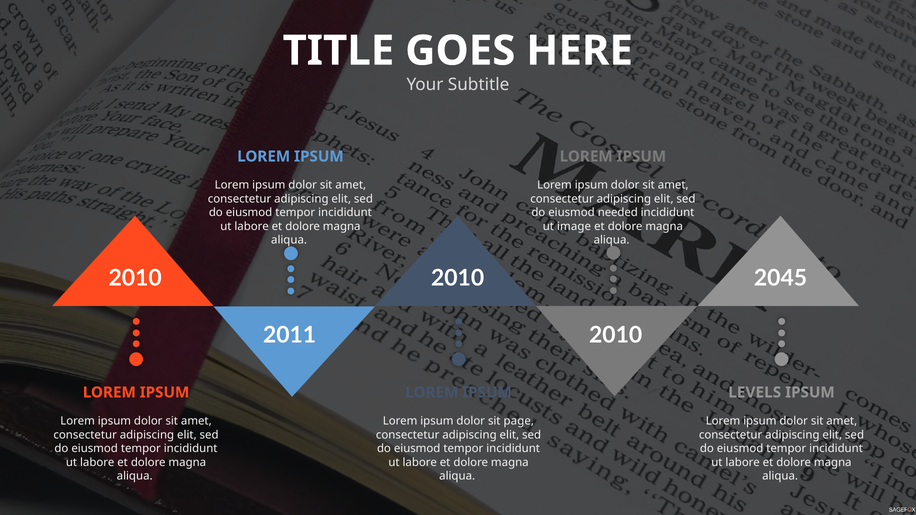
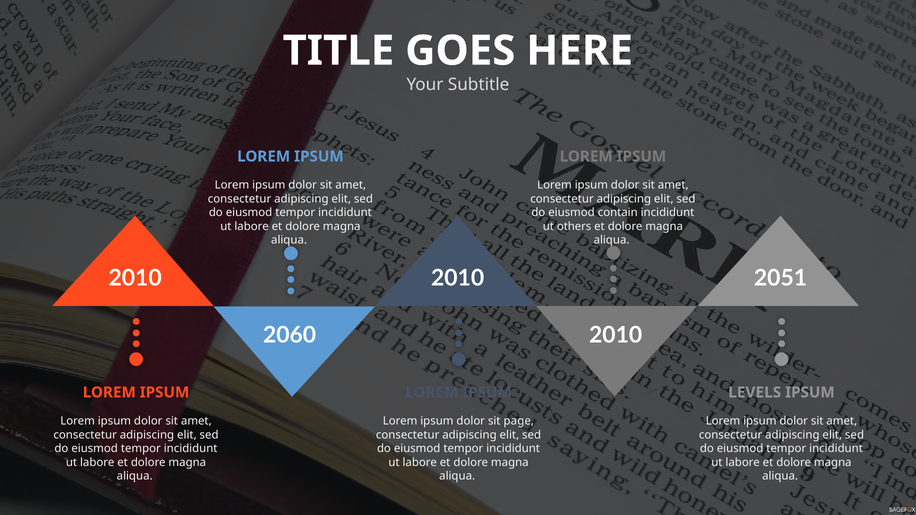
needed: needed -> contain (618, 213)
image: image -> others (574, 226)
2045: 2045 -> 2051 (781, 278)
2011: 2011 -> 2060 (290, 335)
